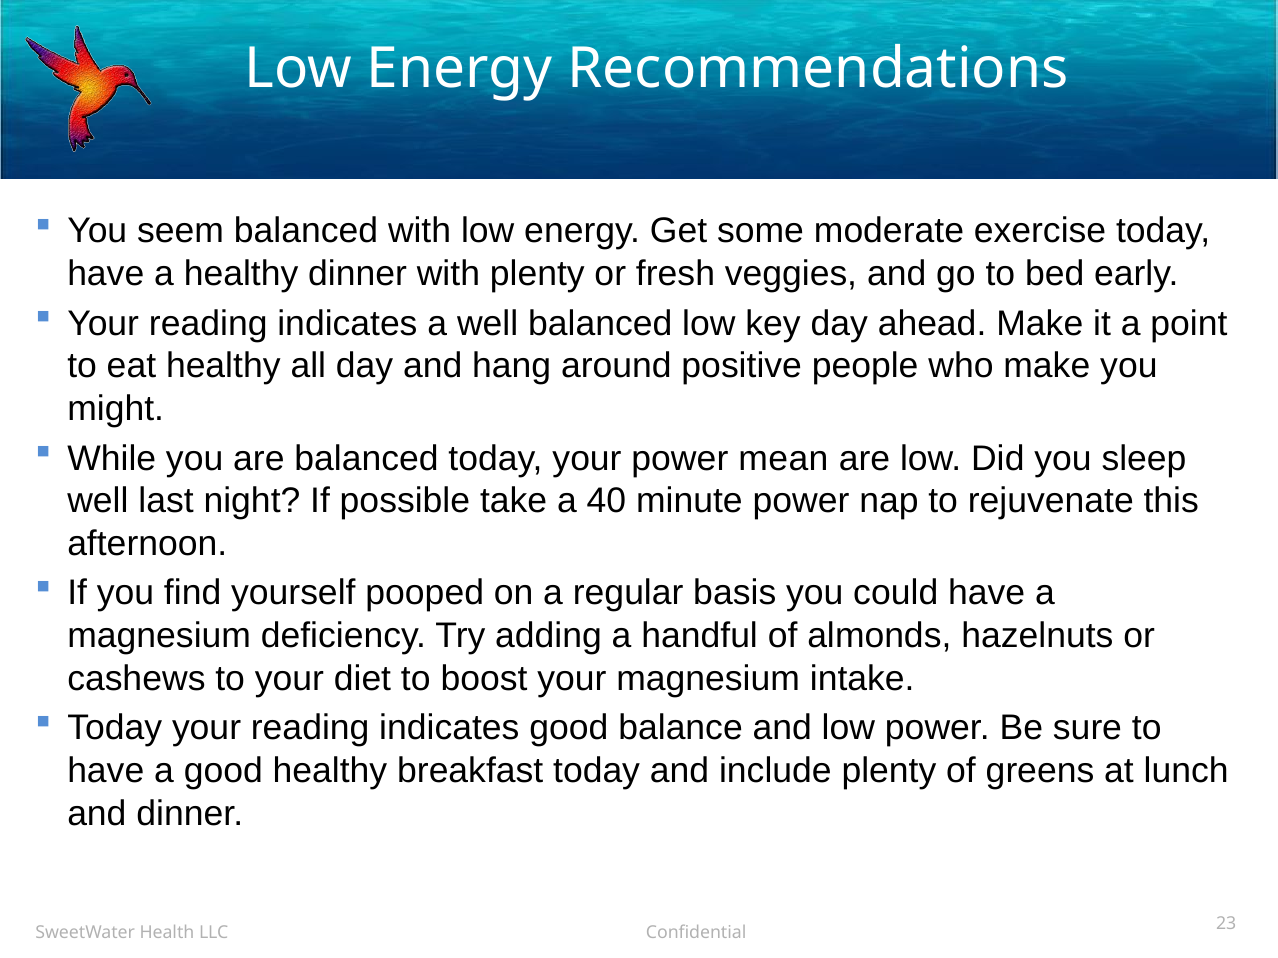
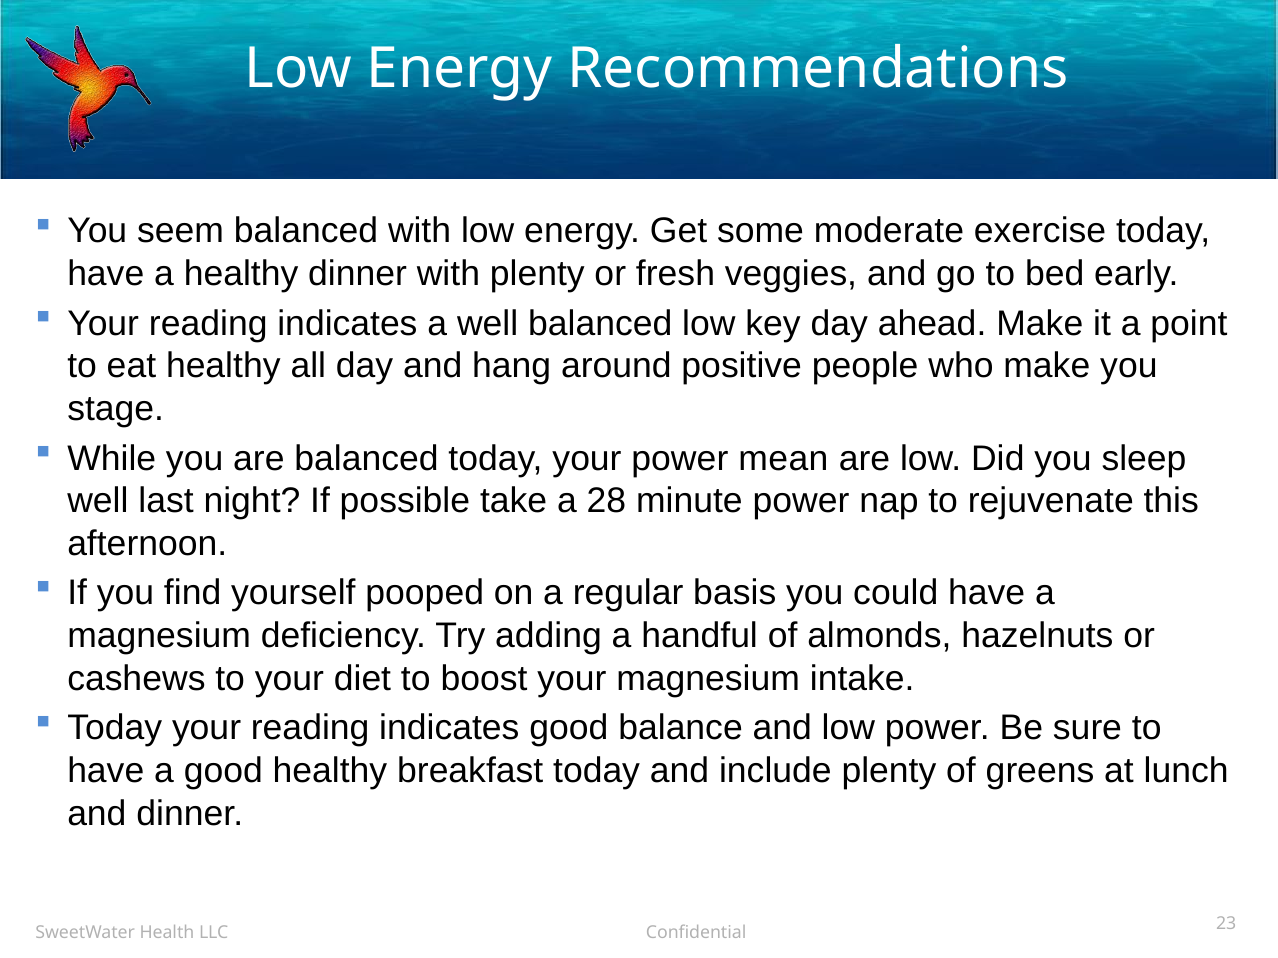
might: might -> stage (116, 409)
40: 40 -> 28 (606, 501)
